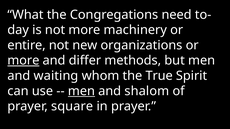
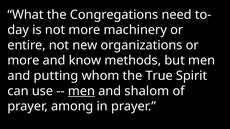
more underline: present -> none (23, 61)
differ: differ -> know (85, 61)
waiting: waiting -> putting (56, 76)
square: square -> among (72, 107)
